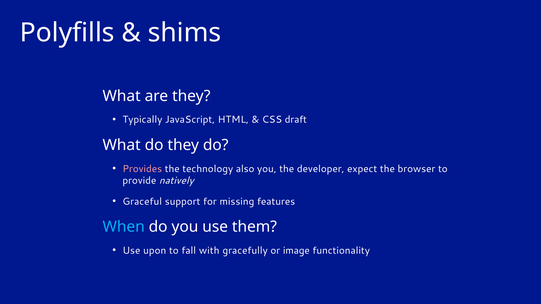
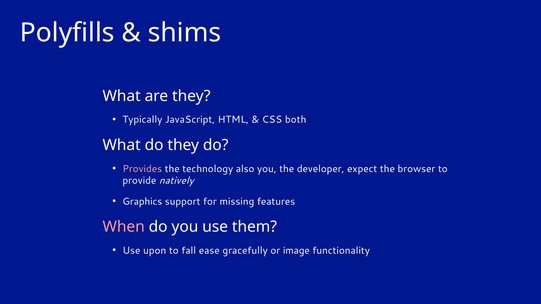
draft: draft -> both (296, 120)
Graceful: Graceful -> Graphics (142, 202)
When colour: light blue -> pink (124, 227)
with: with -> ease (209, 251)
